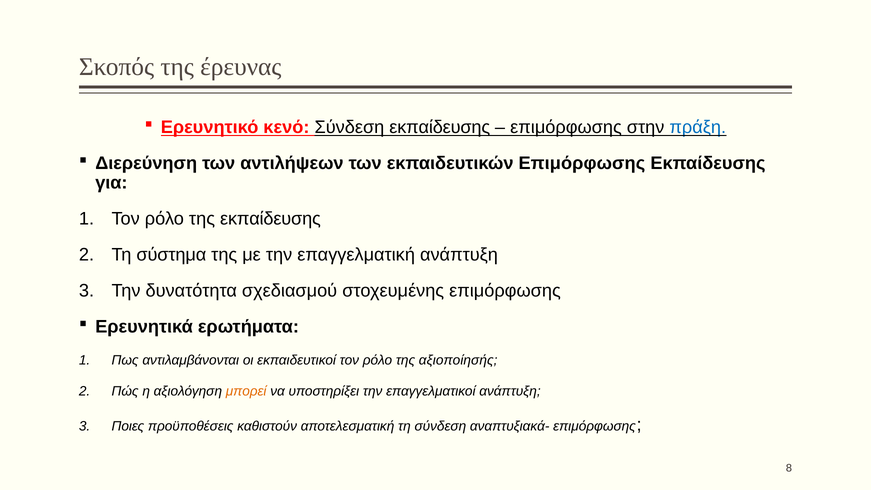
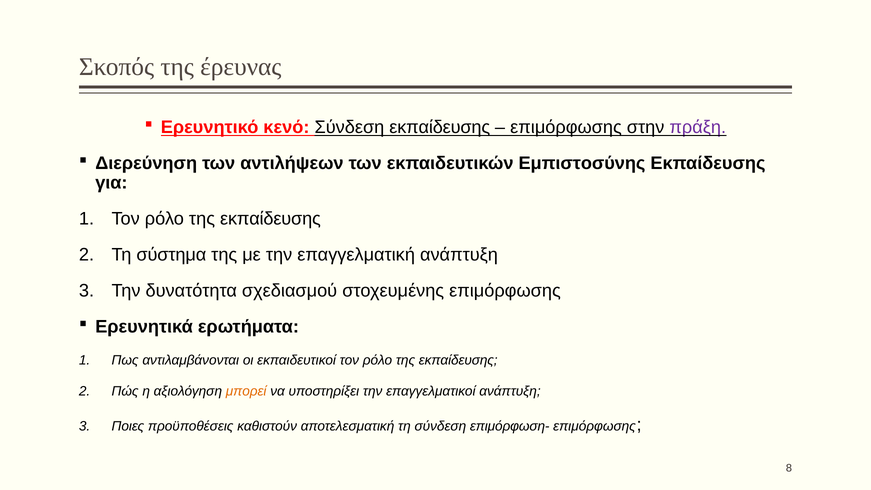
πράξη colour: blue -> purple (698, 127)
εκπαιδευτικών Επιμόρφωσης: Επιμόρφωσης -> Εμπιστοσύνης (582, 163)
αξιοποίησής: αξιοποίησής -> εκπαίδευσης (458, 360)
αναπτυξιακά-: αναπτυξιακά- -> επιμόρφωση- (510, 426)
